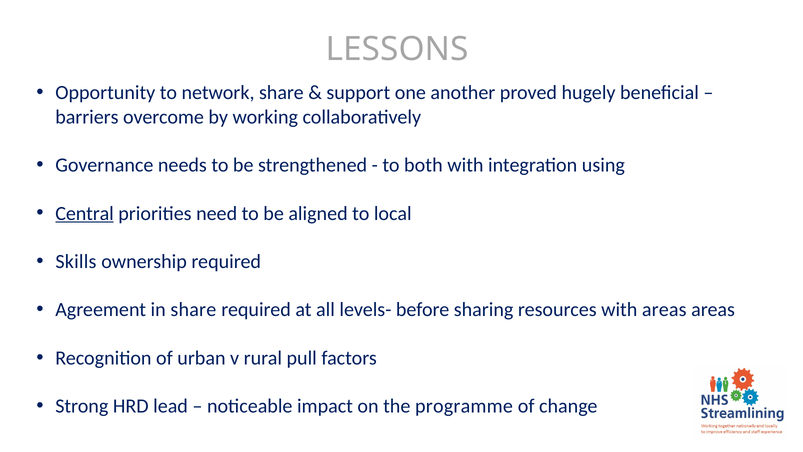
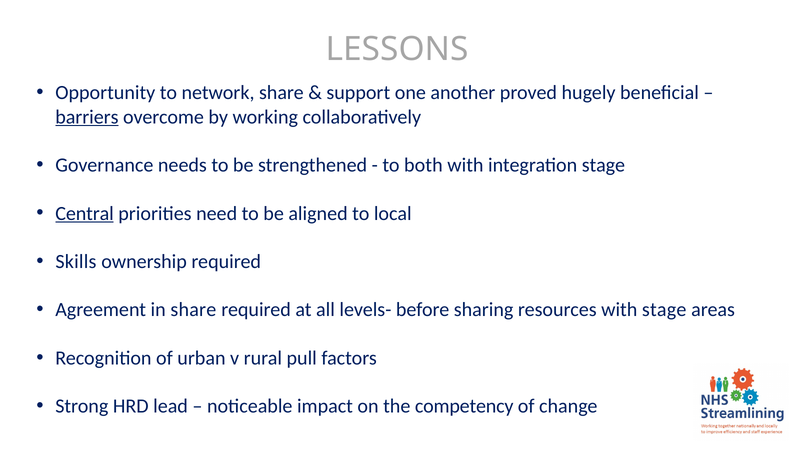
barriers underline: none -> present (87, 117)
integration using: using -> stage (603, 165)
with areas: areas -> stage (664, 310)
programme: programme -> competency (464, 406)
